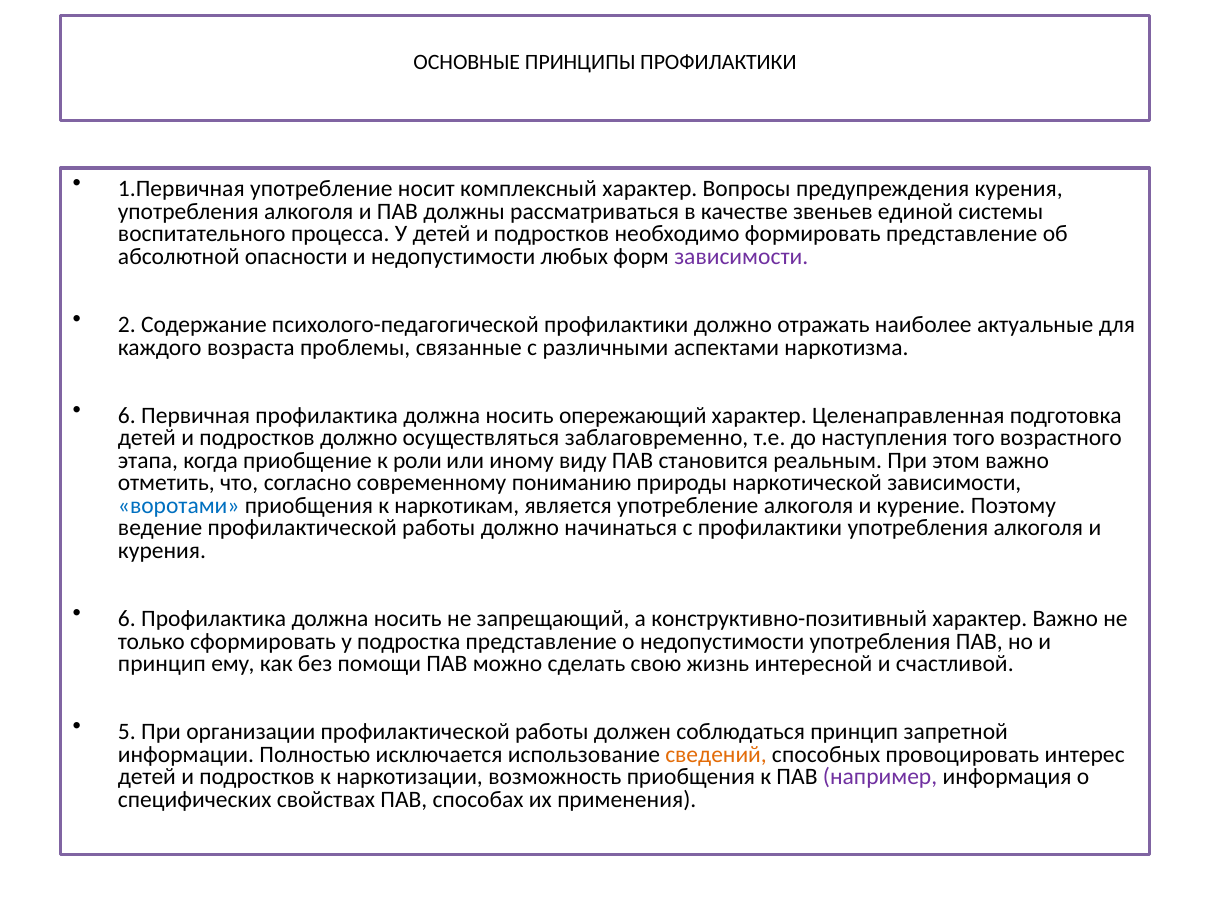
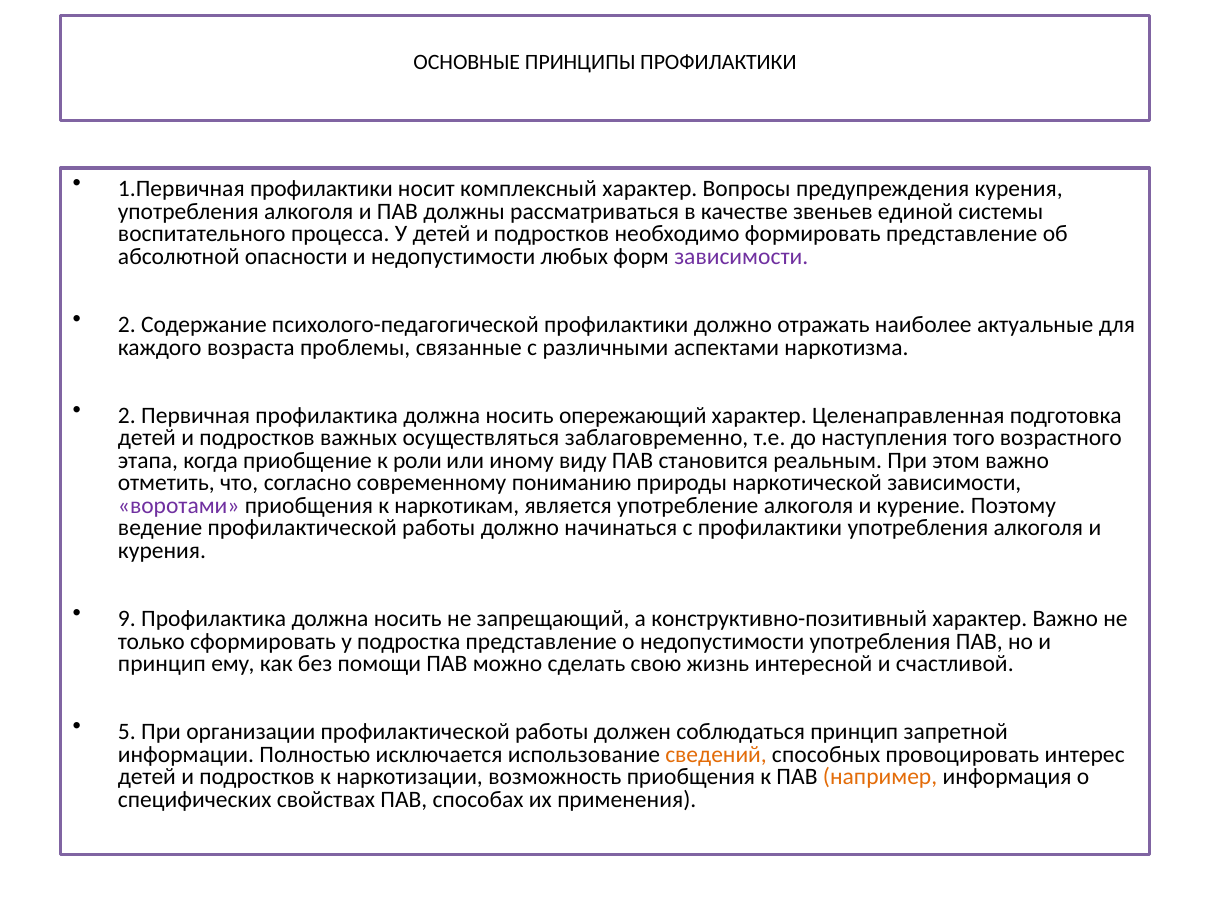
1.Первичная употребление: употребление -> профилактики (321, 189)
6: 6 -> 2 (127, 415)
подростков должно: должно -> важных (359, 438)
воротами colour: blue -> purple (179, 505)
6: 6 -> 9 (127, 618)
например colour: purple -> orange (880, 777)
